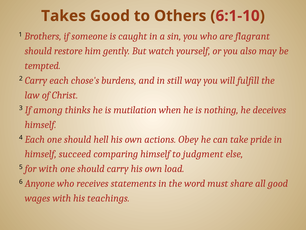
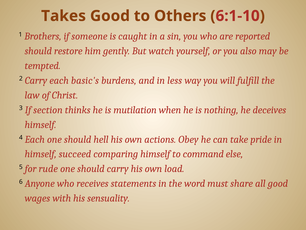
flagrant: flagrant -> reported (253, 36)
chose's: chose's -> basic's (85, 80)
still: still -> less (175, 80)
among: among -> section (48, 110)
judgment: judgment -> command (203, 154)
for with: with -> rude (48, 168)
teachings: teachings -> sensuality (108, 198)
